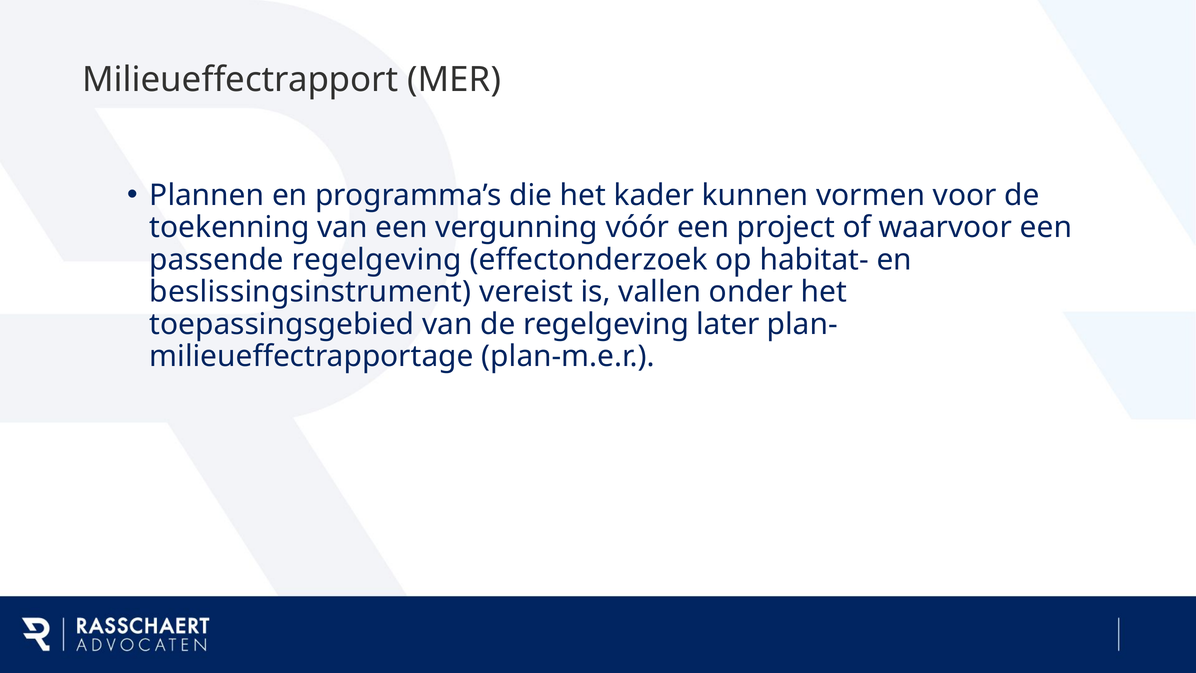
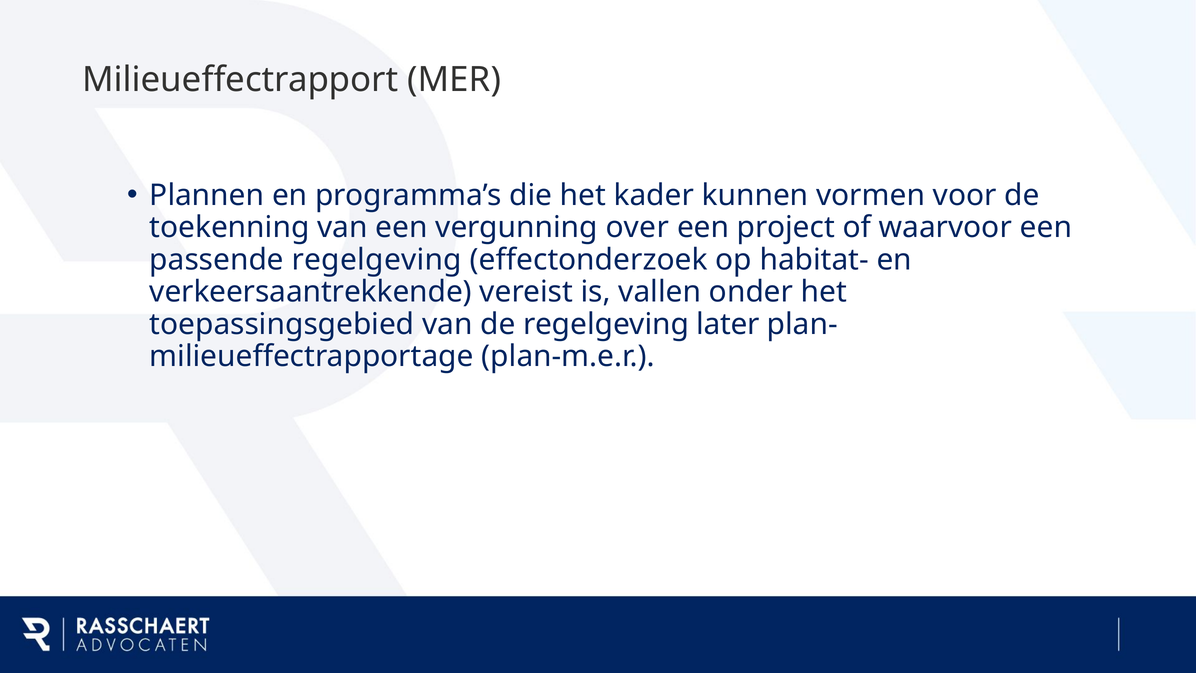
vóór: vóór -> over (637, 227)
beslissingsinstrument: beslissingsinstrument -> verkeersaantrekkende (311, 292)
